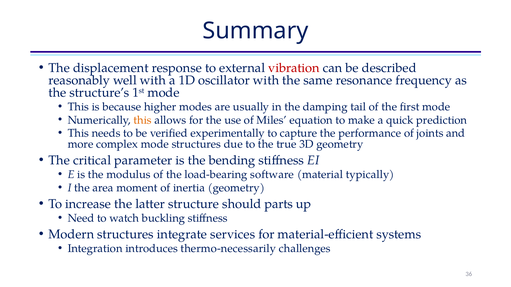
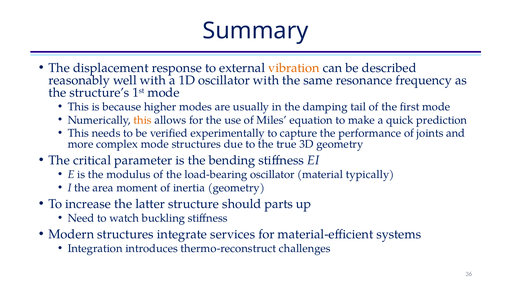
vibration colour: red -> orange (294, 68)
load-bearing software: software -> oscillator (272, 175)
thermo-necessarily: thermo-necessarily -> thermo-reconstruct (228, 249)
